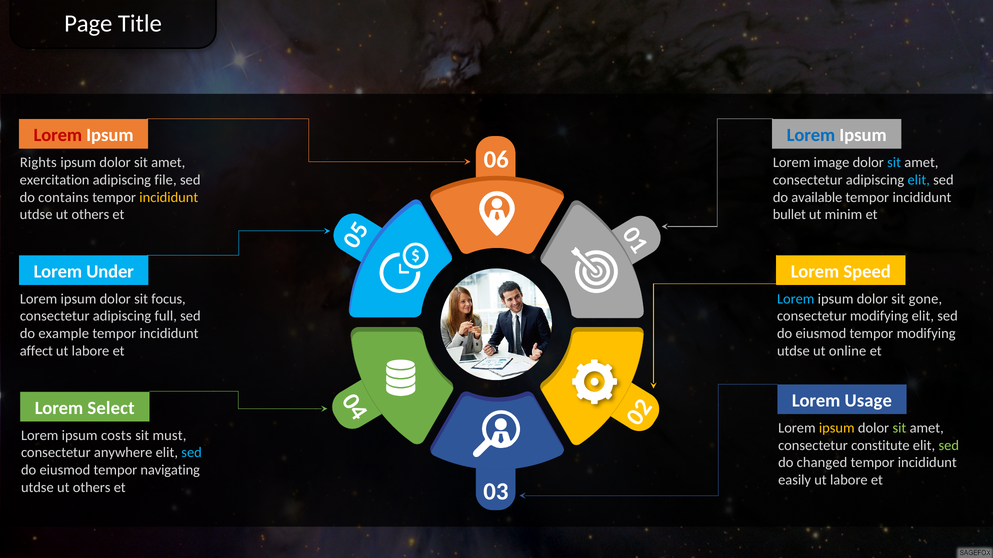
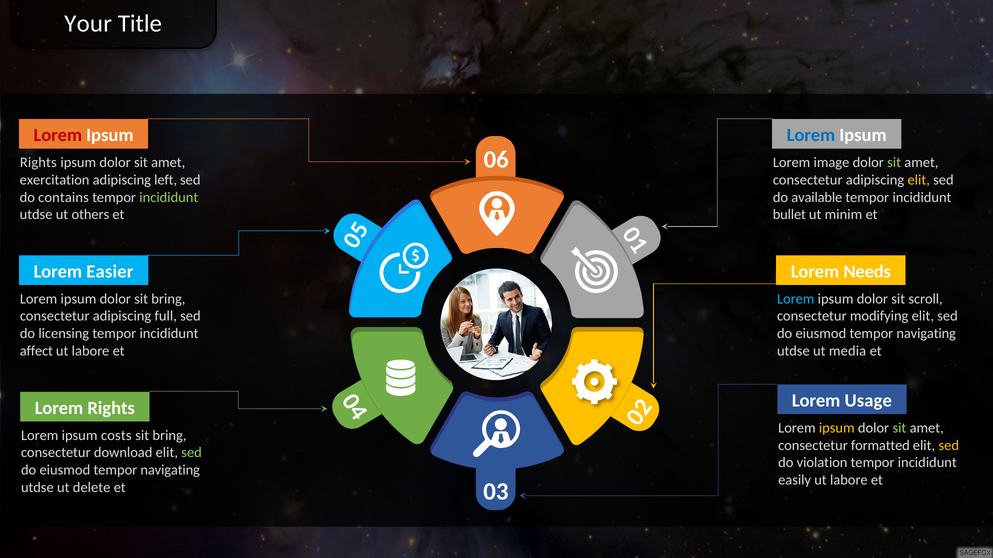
Page: Page -> Your (88, 23)
sit colour: light blue -> light green (894, 163)
file: file -> left (166, 180)
elit colour: light blue -> yellow (919, 180)
incididunt colour: yellow -> light green (169, 198)
Under: Under -> Easier (110, 272)
Speed: Speed -> Needs (867, 272)
dolor sit focus: focus -> bring (168, 299)
gone: gone -> scroll (926, 299)
example: example -> licensing (64, 334)
modifying: modifying -> navigating (926, 334)
online: online -> media (848, 351)
Lorem Select: Select -> Rights (111, 408)
must: must -> bring (170, 436)
constitute: constitute -> formatted (880, 446)
sed colour: light green -> yellow (949, 446)
anywhere: anywhere -> download (123, 453)
sed colour: light blue -> light green (192, 453)
changed: changed -> violation (822, 463)
others: others -> delete (92, 488)
